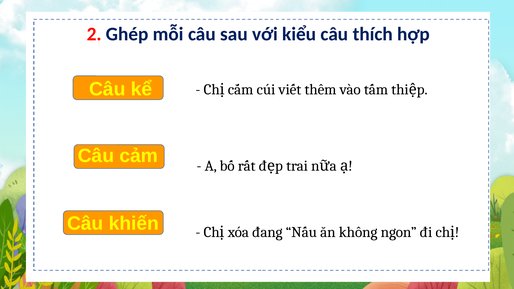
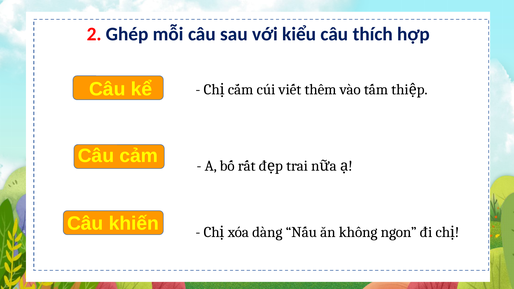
đang: đang -> dàng (267, 232)
